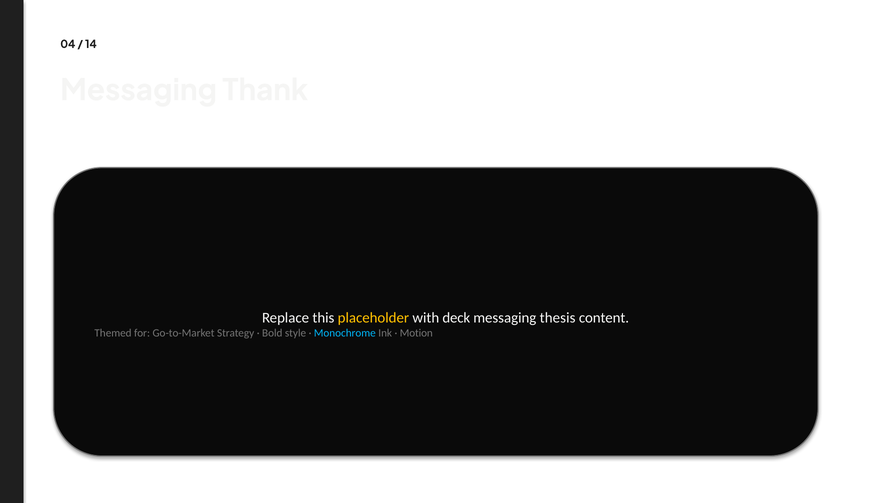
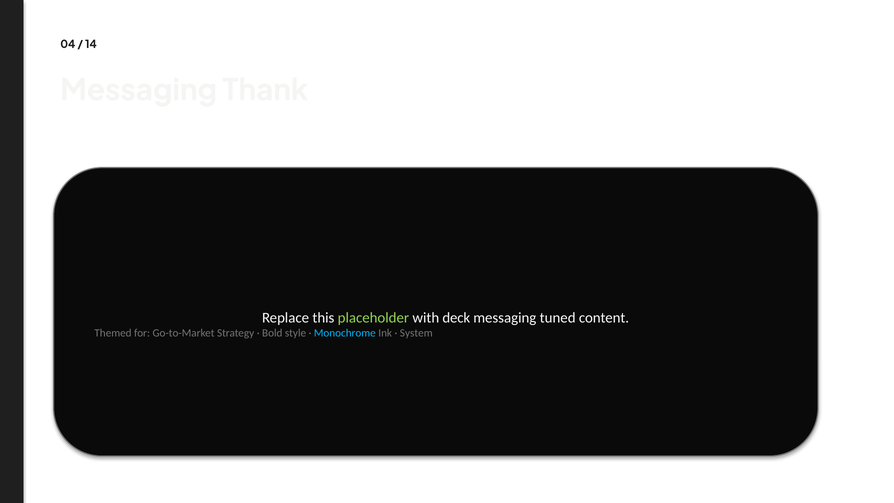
placeholder colour: yellow -> light green (373, 318)
thesis: thesis -> tuned (558, 318)
Motion: Motion -> System (416, 333)
